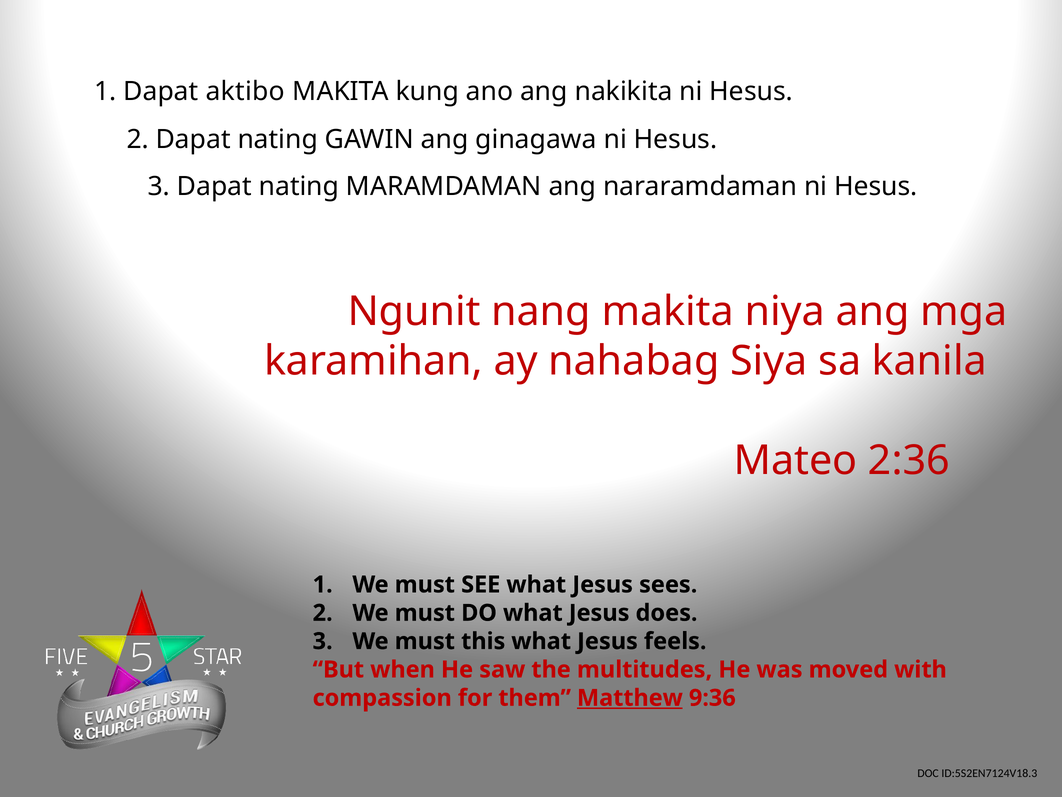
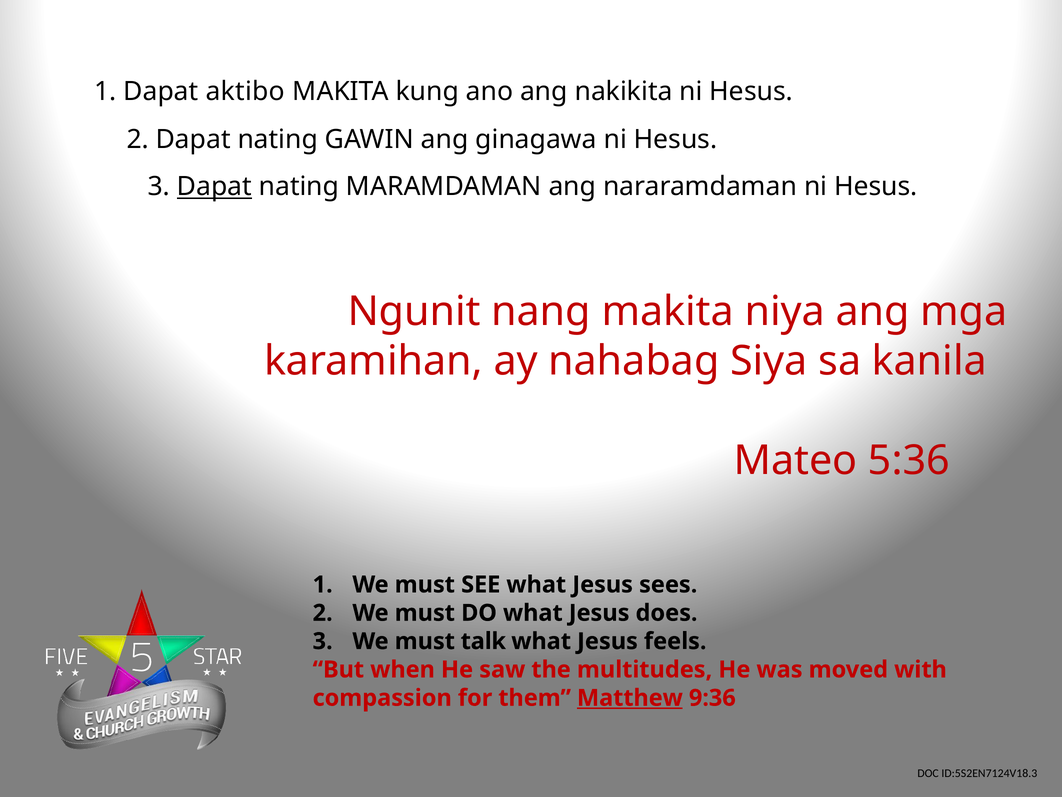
Dapat underline: none -> present (214, 187)
2:36: 2:36 -> 5:36 (909, 460)
this: this -> talk (483, 641)
